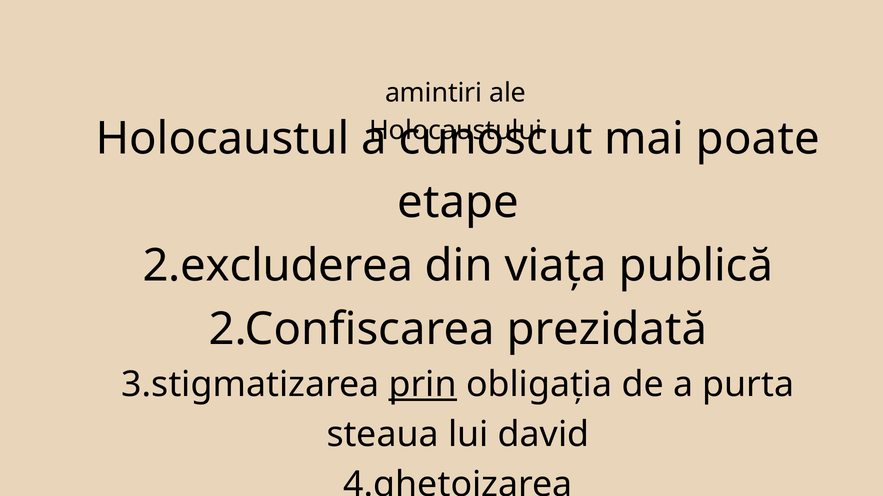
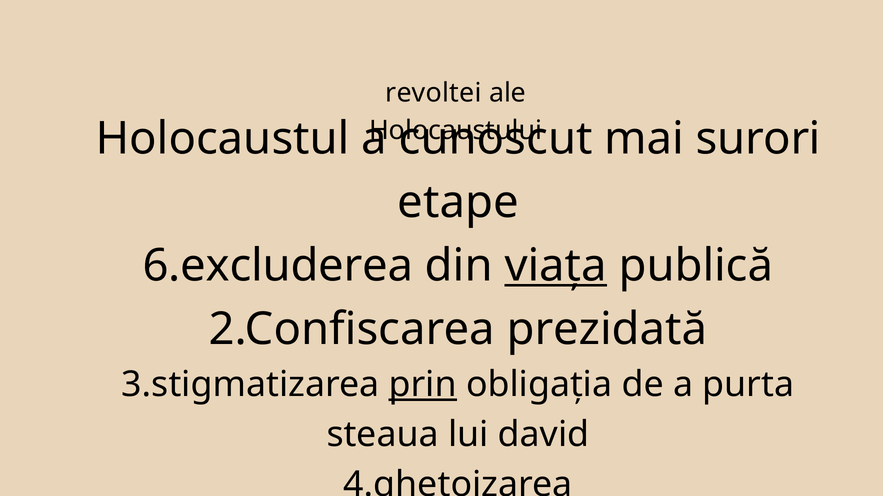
amintiri: amintiri -> revoltei (433, 93)
poate: poate -> surori (758, 139)
2.excluderea: 2.excluderea -> 6.excluderea (278, 266)
viața underline: none -> present (556, 266)
